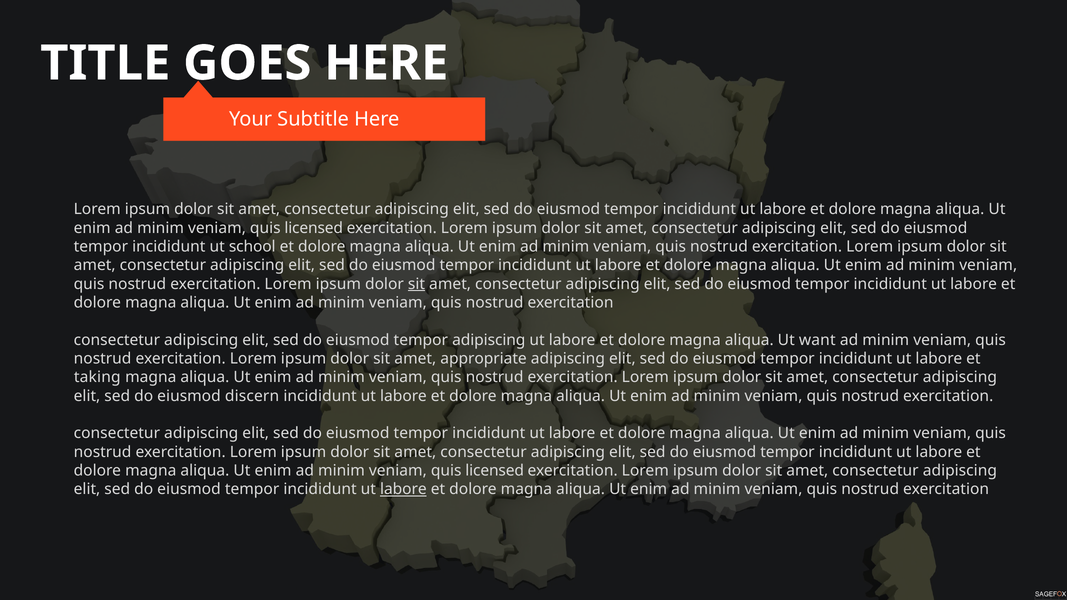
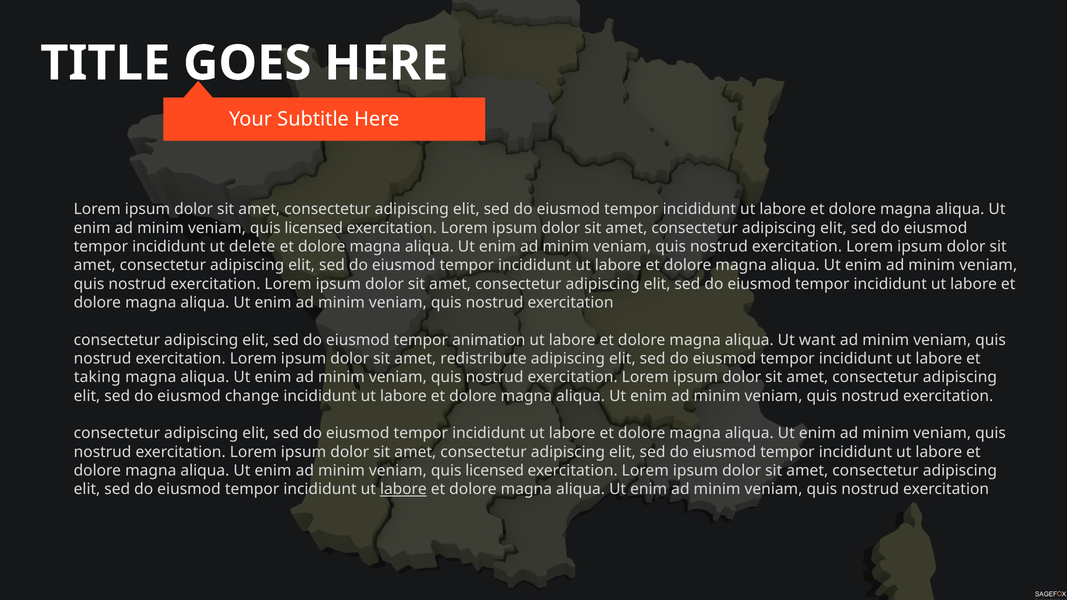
school: school -> delete (252, 247)
sit underline: present -> none (416, 284)
tempor adipiscing: adipiscing -> animation (489, 340)
appropriate: appropriate -> redistribute (483, 359)
discern: discern -> change (252, 396)
